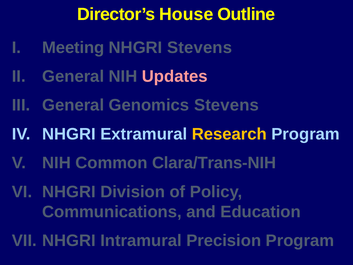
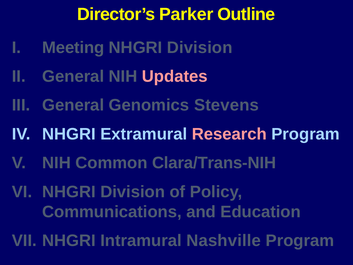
House: House -> Parker (186, 14)
Stevens: Stevens -> Division (200, 47)
Research colour: yellow -> pink (229, 134)
Precision: Precision -> Nashville (224, 240)
